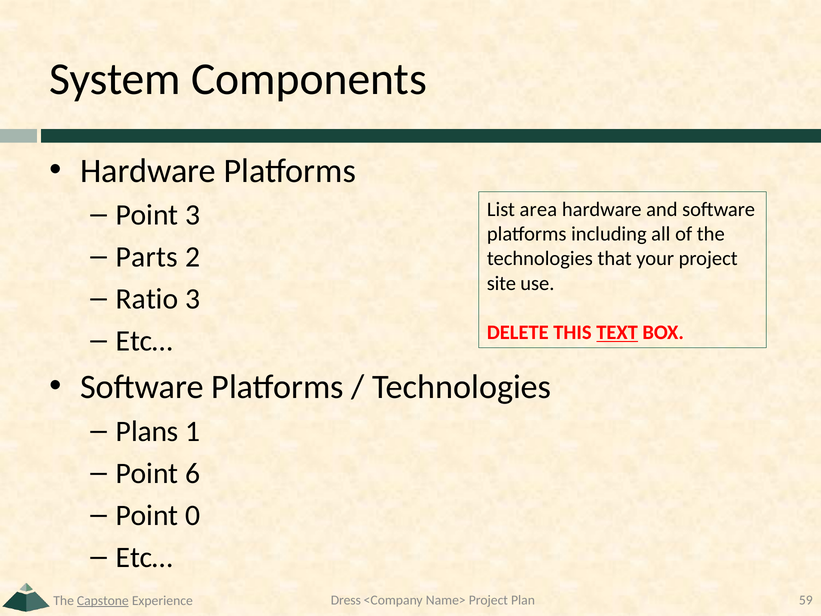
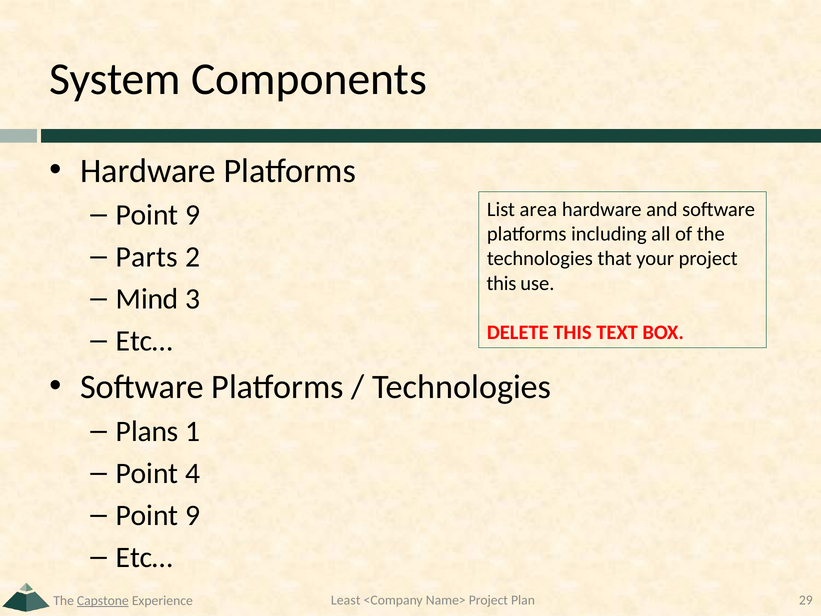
3: 3 -> 9 (193, 215)
site: site -> this (501, 283)
Ratio: Ratio -> Mind (147, 299)
TEXT underline: present -> none (617, 332)
6: 6 -> 4 (193, 473)
0: 0 -> 9 (193, 515)
Dress: Dress -> Least (346, 600)
59: 59 -> 29 (806, 600)
